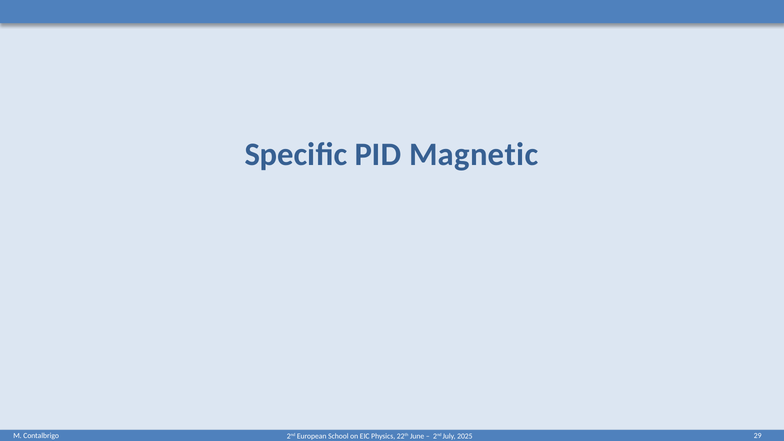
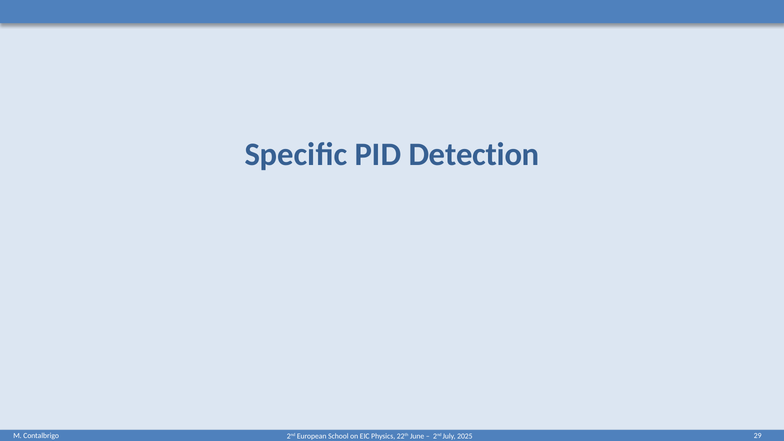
Magnetic: Magnetic -> Detection (474, 155)
